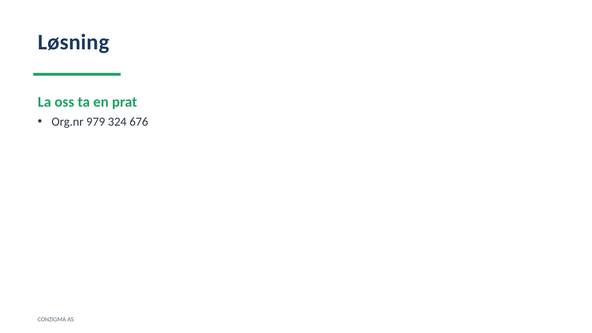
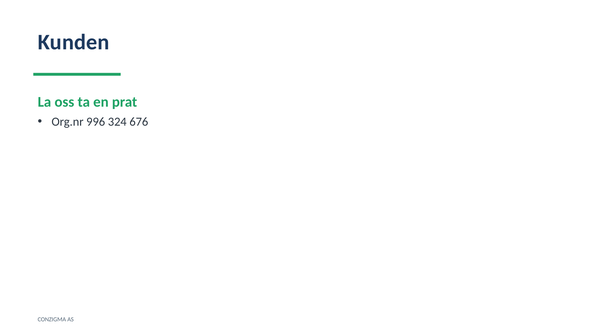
Løsning: Løsning -> Kunden (74, 42)
979: 979 -> 996 (96, 122)
